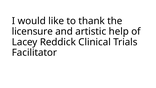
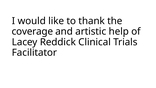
licensure: licensure -> coverage (32, 31)
